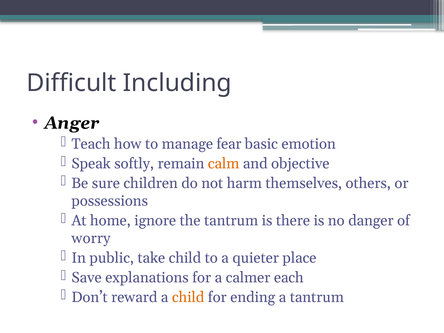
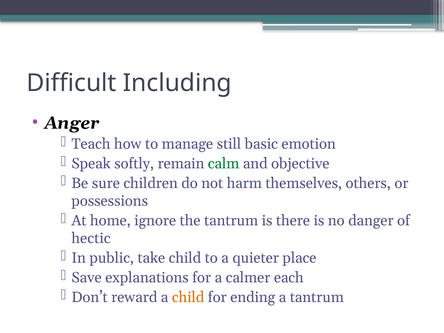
fear: fear -> still (229, 144)
calm colour: orange -> green (224, 164)
worry: worry -> hectic (91, 238)
